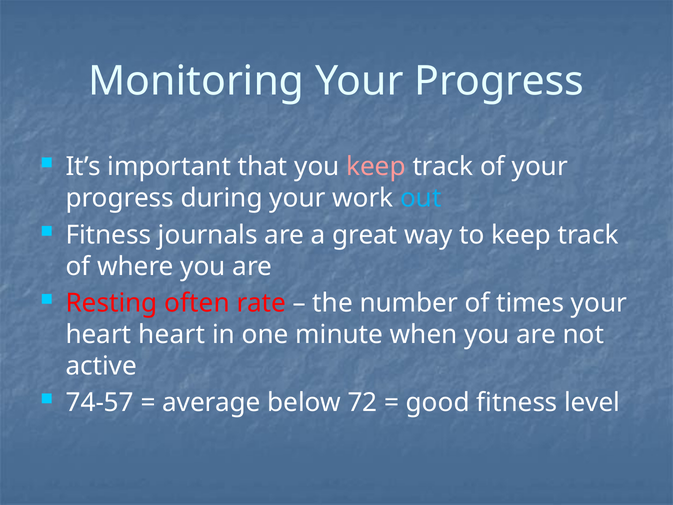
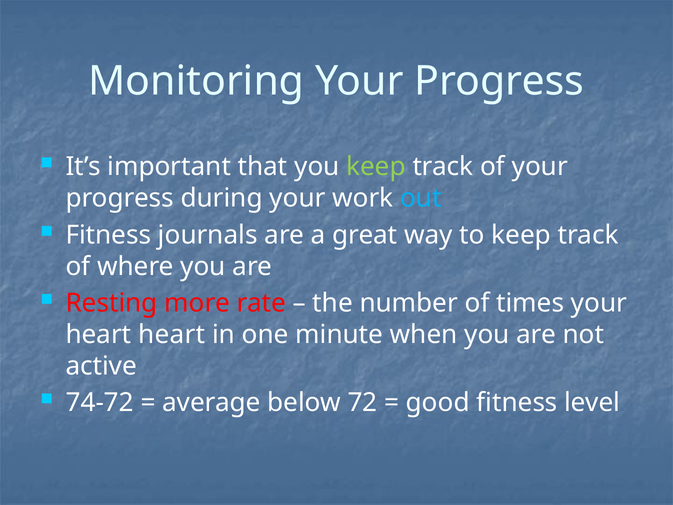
keep colour: pink -> light green (376, 167)
often: often -> more (197, 303)
74-57: 74-57 -> 74-72 (100, 402)
